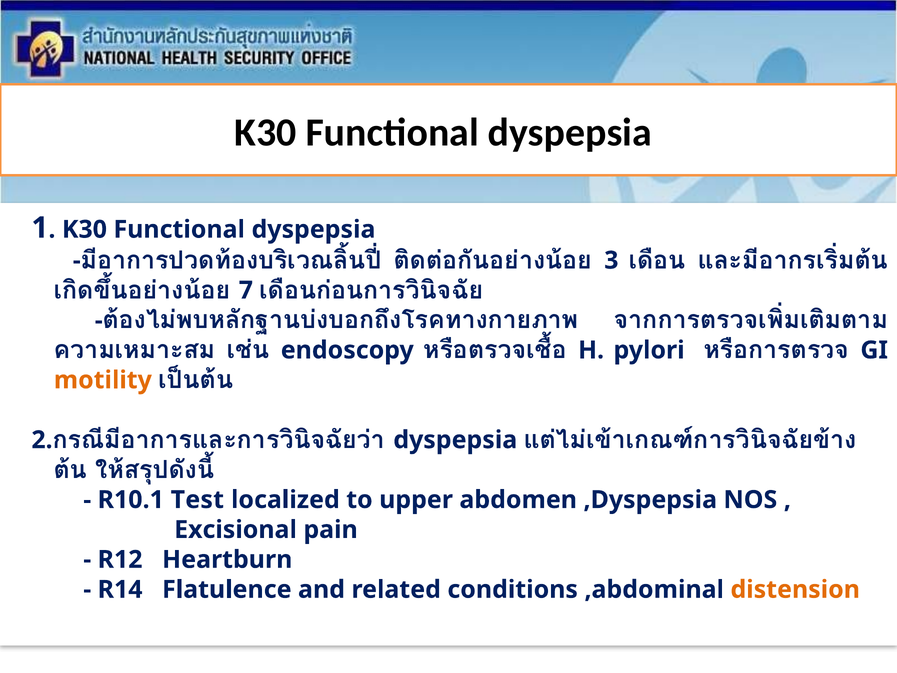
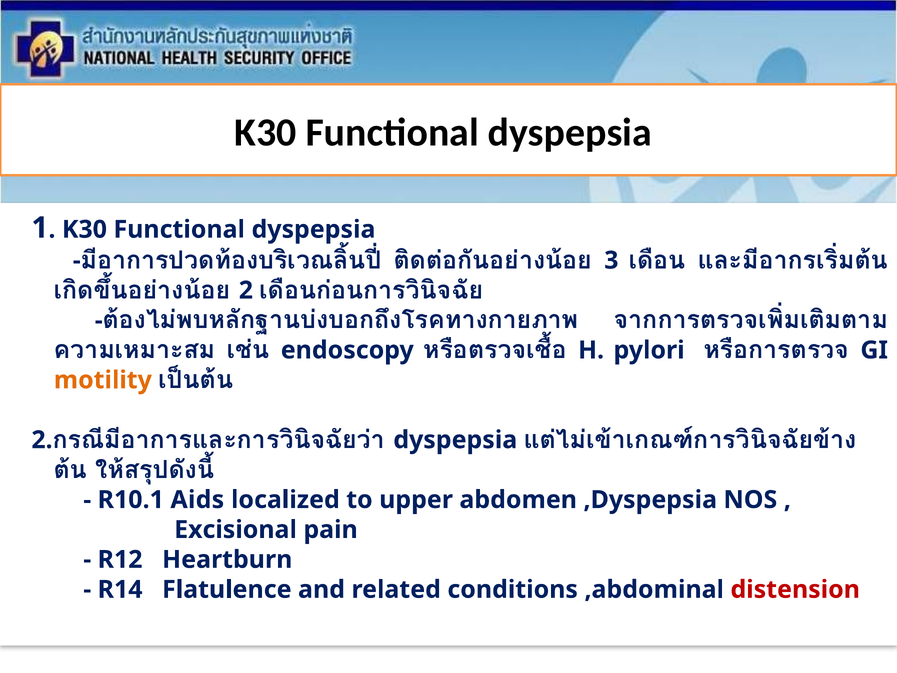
7: 7 -> 2 (246, 290)
Test: Test -> Aids (197, 500)
distension colour: orange -> red (795, 589)
